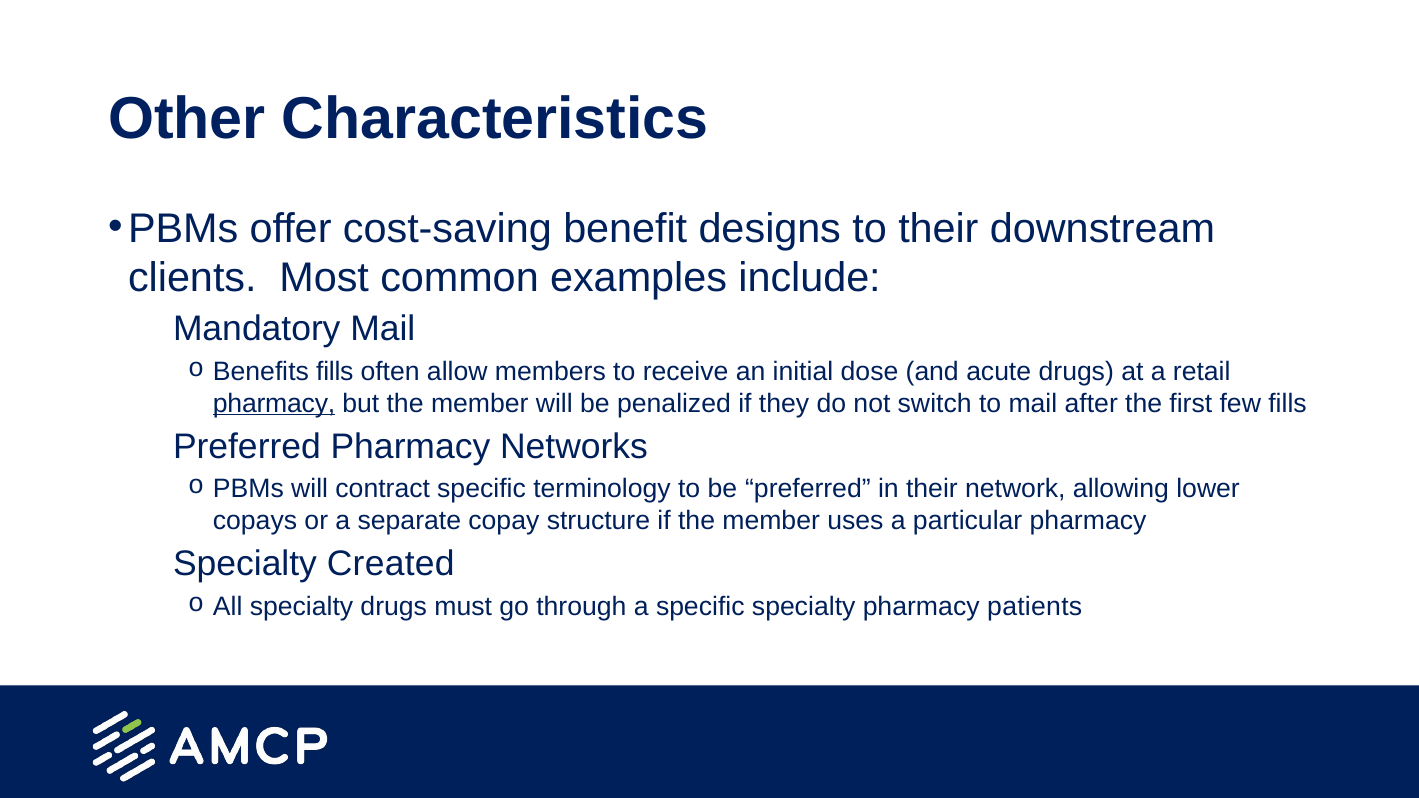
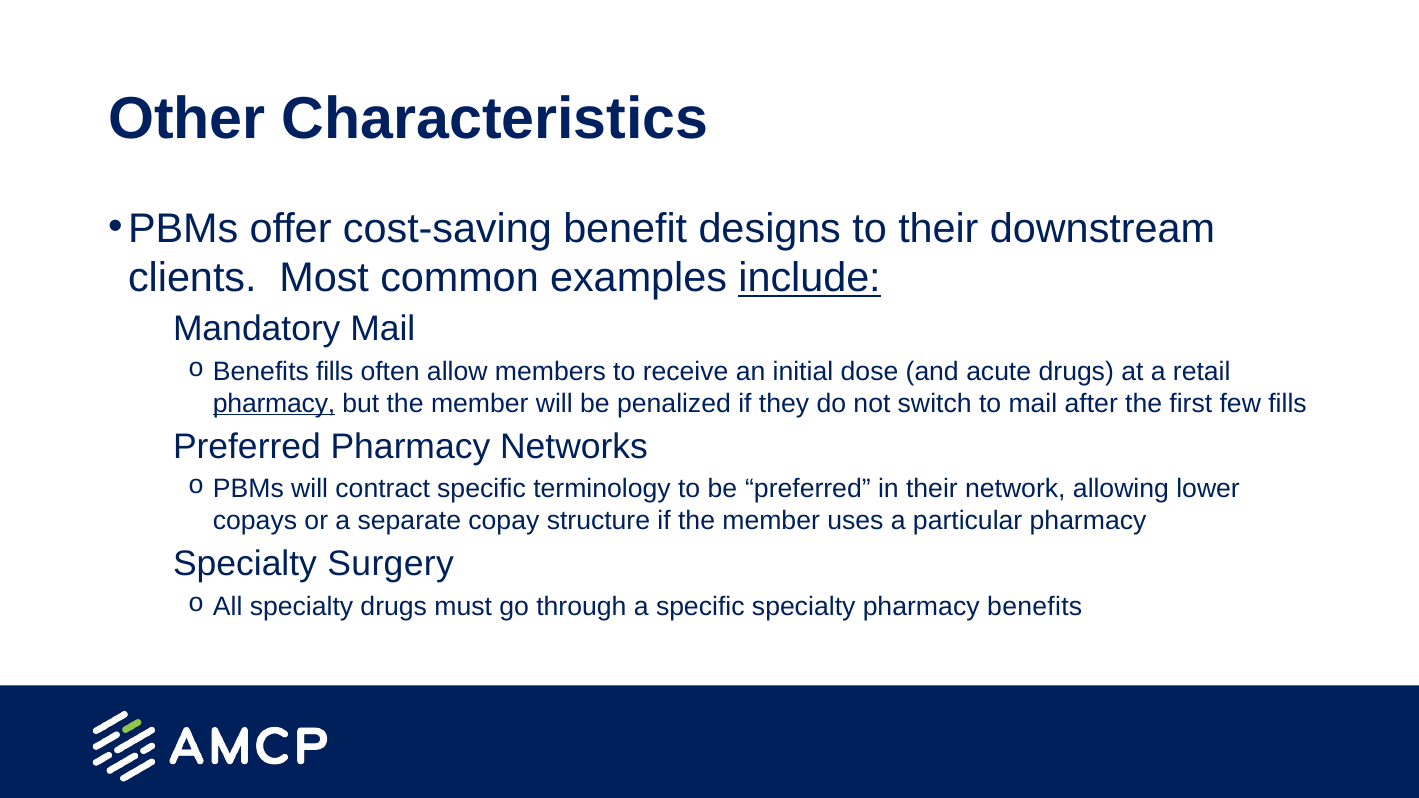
include underline: none -> present (810, 278)
Created: Created -> Surgery (391, 564)
pharmacy patients: patients -> benefits (1035, 606)
